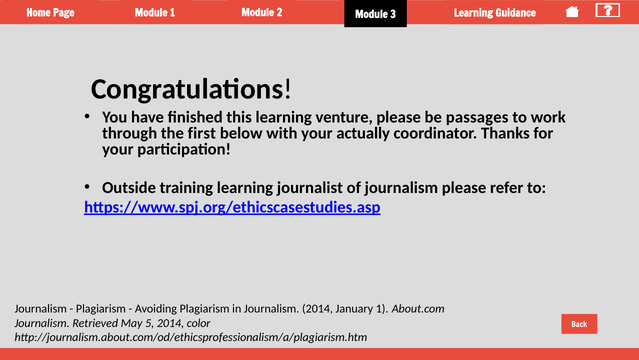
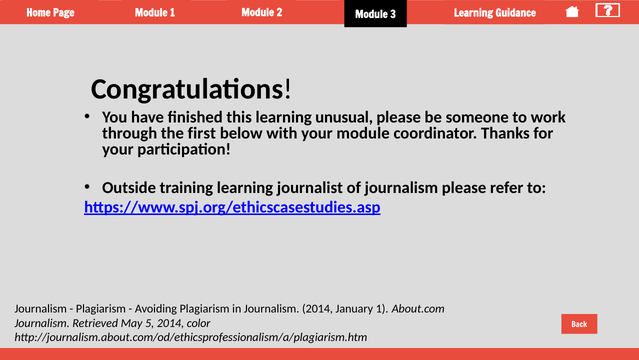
venture: venture -> unusual (344, 117)
passages: passages -> someone (477, 117)
your actually: actually -> module (363, 133)
